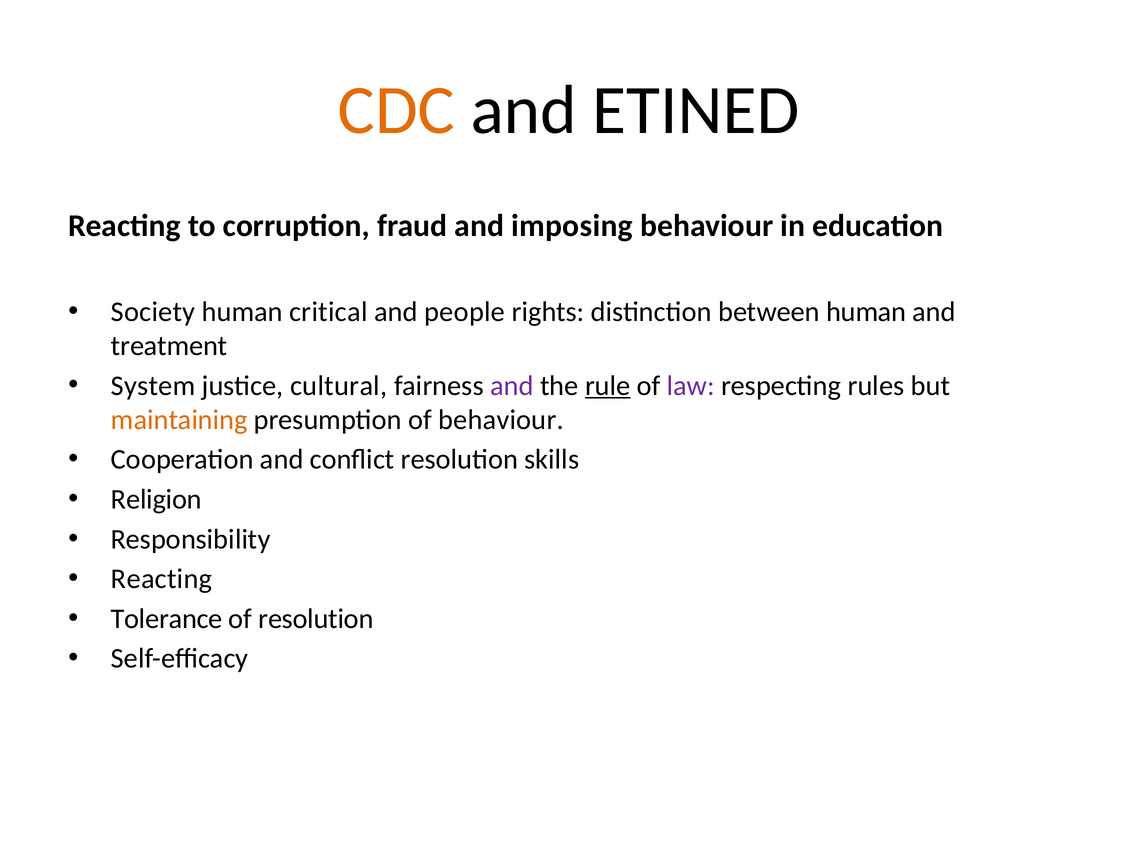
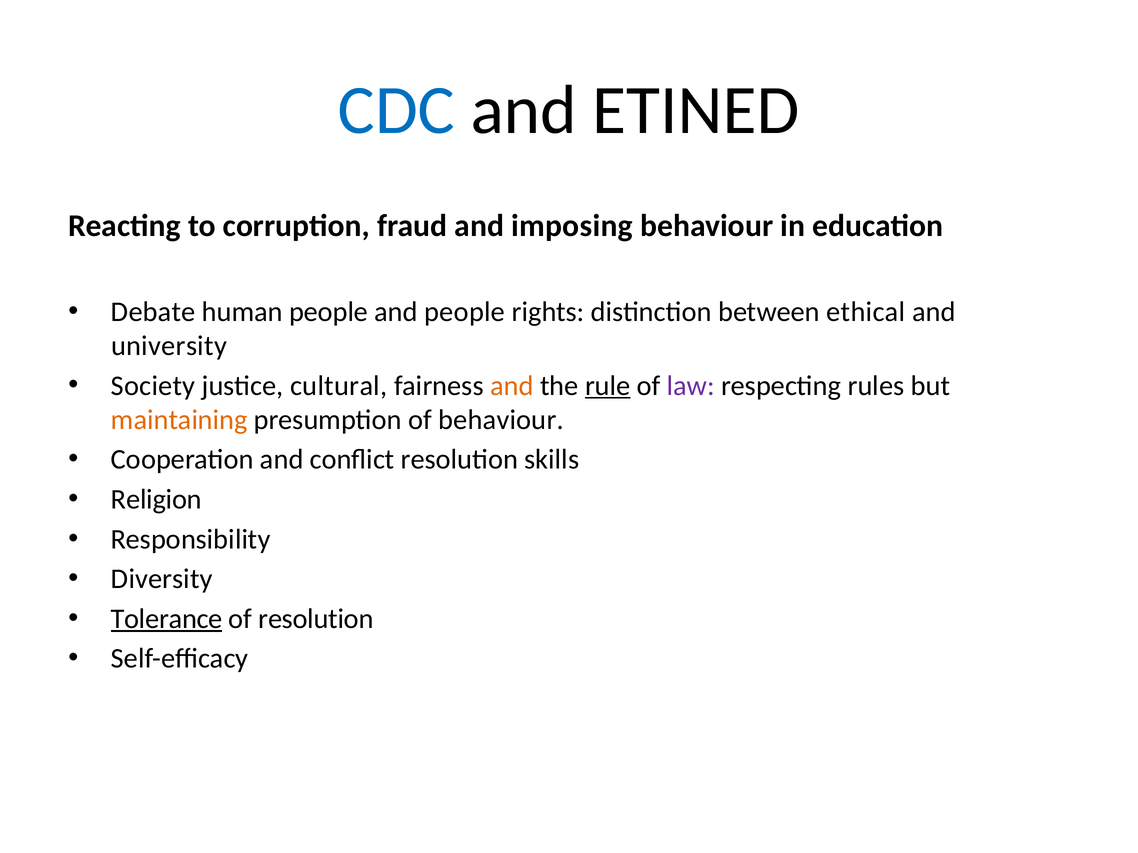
CDC colour: orange -> blue (396, 110)
Society: Society -> Debate (153, 312)
human critical: critical -> people (329, 312)
between human: human -> ethical (866, 312)
treatment: treatment -> university (169, 346)
System: System -> Society (153, 386)
and colour: purple -> orange (512, 386)
Reacting: Reacting -> Diversity (162, 579)
Tolerance underline: none -> present (167, 619)
